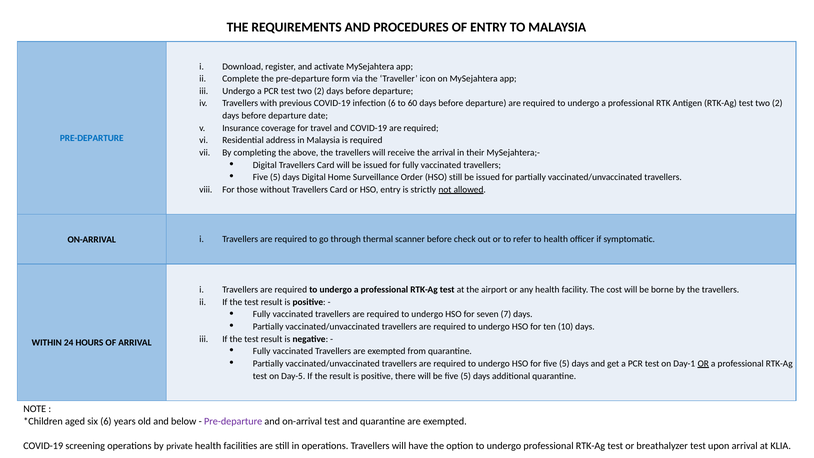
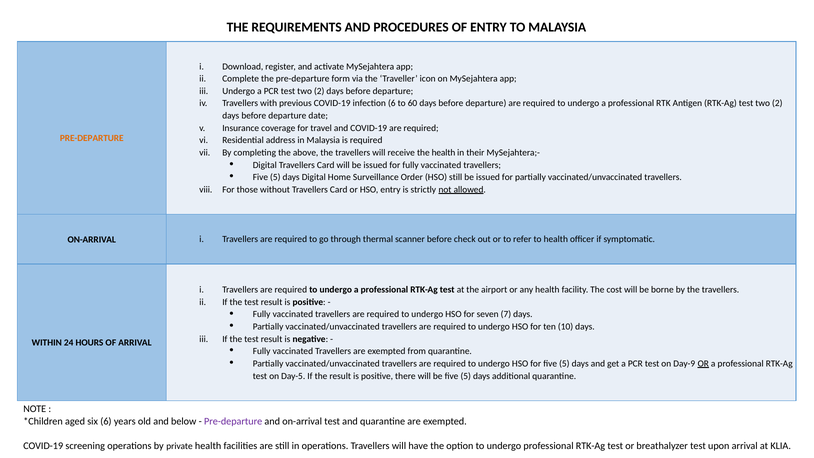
PRE-DEPARTURE colour: blue -> orange (92, 138)
the arrival: arrival -> health (443, 153)
Day-1: Day-1 -> Day-9 (684, 364)
